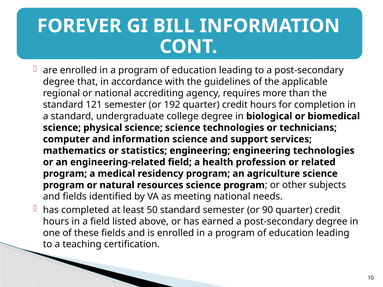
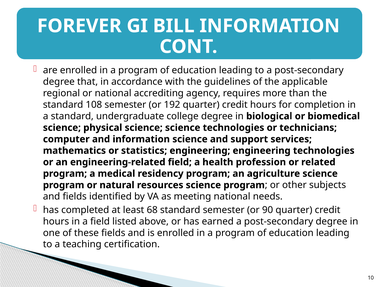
121: 121 -> 108 (94, 105)
50: 50 -> 68 (152, 210)
